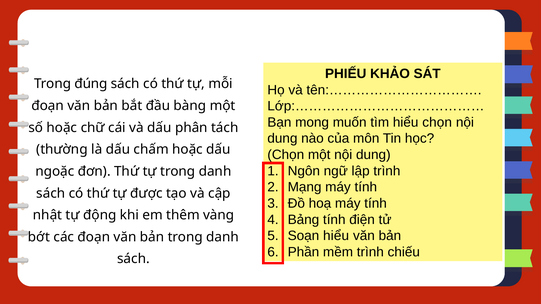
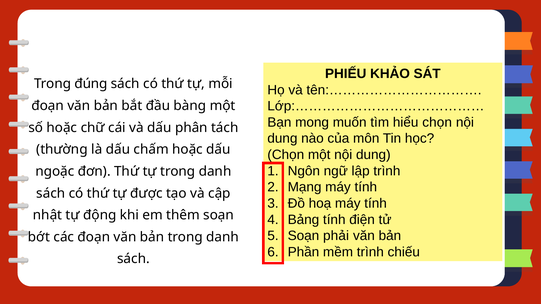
thêm vàng: vàng -> soạn (219, 215)
Soạn hiểu: hiểu -> phải (336, 236)
